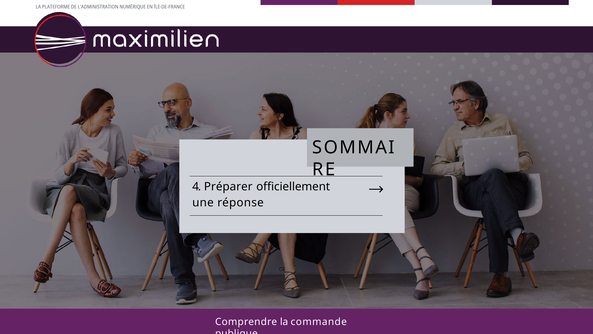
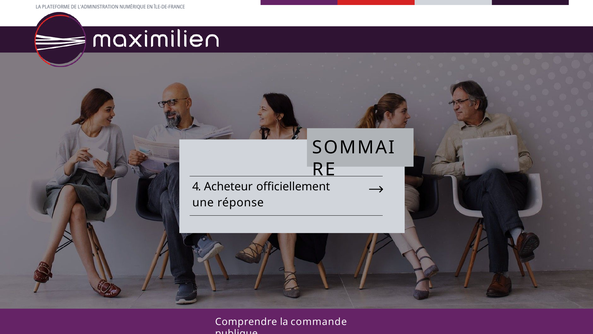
Préparer: Préparer -> Acheteur (228, 186)
